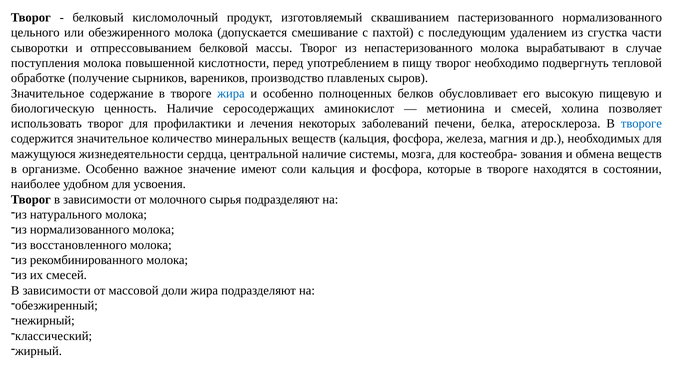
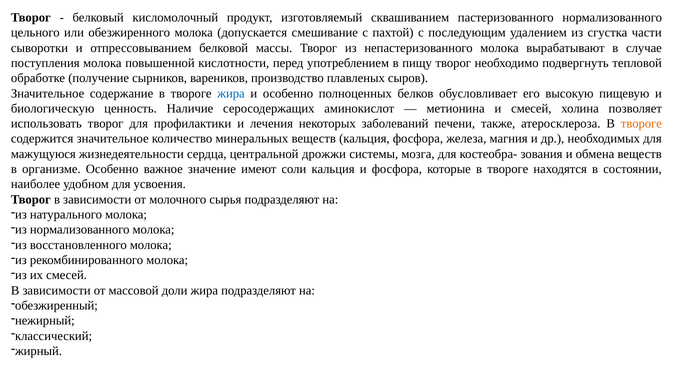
белка: белка -> также (498, 124)
твороге colour: blue -> orange (641, 124)
центральной наличие: наличие -> дрожжи (324, 154)
